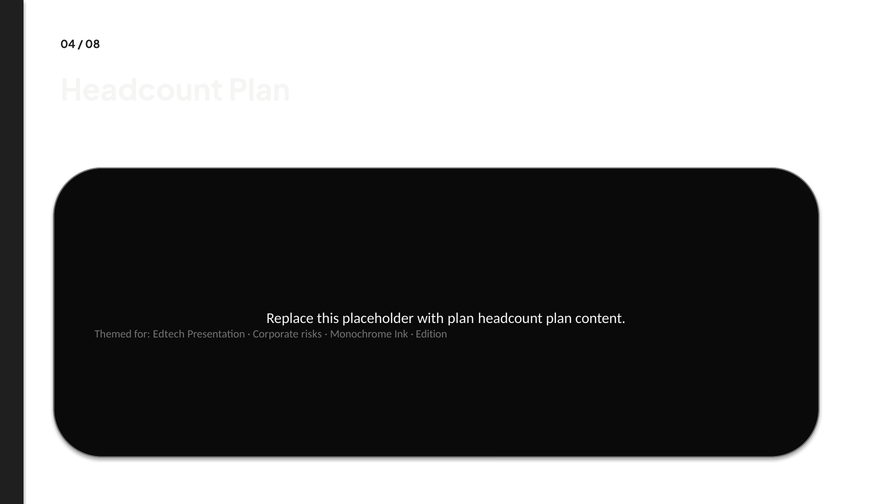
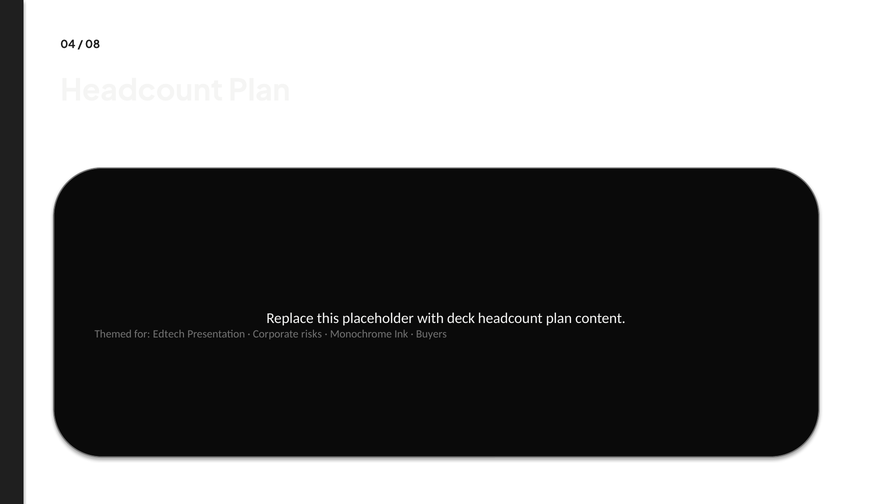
with plan: plan -> deck (461, 318)
Edition: Edition -> Buyers (431, 334)
